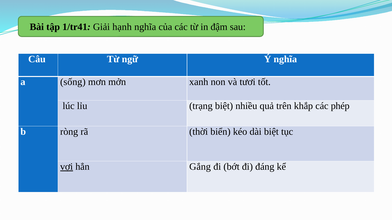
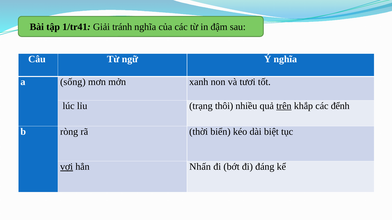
hạnh: hạnh -> tránh (122, 27)
trạng biệt: biệt -> thôi (224, 106)
trên underline: none -> present (284, 106)
phép: phép -> đểnh (340, 106)
Gắng: Gắng -> Nhấn (200, 167)
